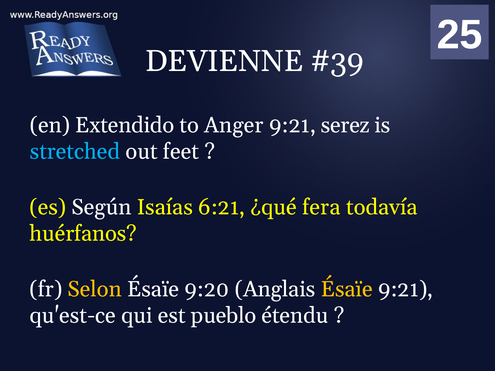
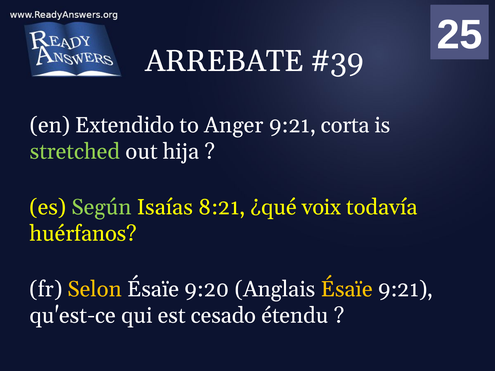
DEVIENNE: DEVIENNE -> ARREBATE (224, 61)
serez: serez -> corta (345, 125)
stretched colour: light blue -> light green (75, 152)
feet: feet -> hija (181, 152)
Según colour: white -> light green (101, 207)
6:21: 6:21 -> 8:21 (222, 207)
fera: fera -> voix (321, 207)
pueblo: pueblo -> cesado (224, 316)
